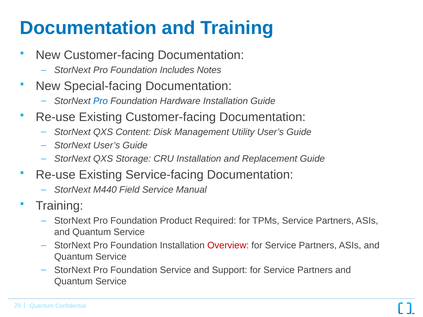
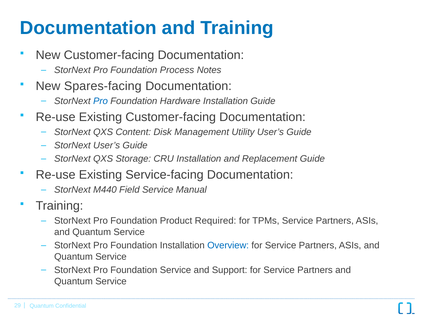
Includes: Includes -> Process (177, 70)
Special-facing: Special-facing -> Spares-facing (103, 86)
Overview colour: red -> blue (228, 246)
